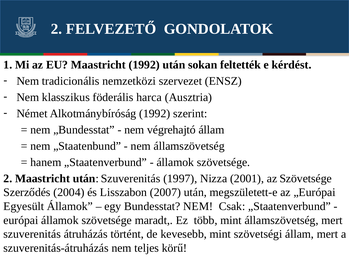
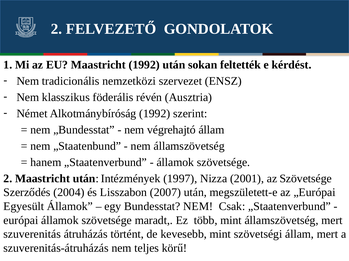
harca: harca -> révén (149, 98)
után Szuverenitás: Szuverenitás -> Intézmények (131, 179)
